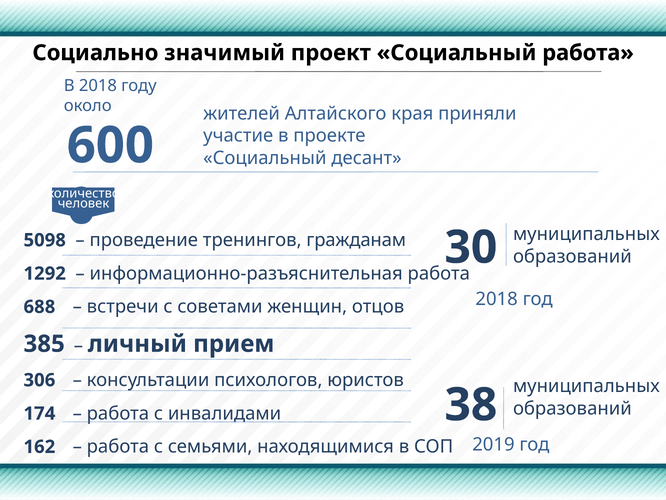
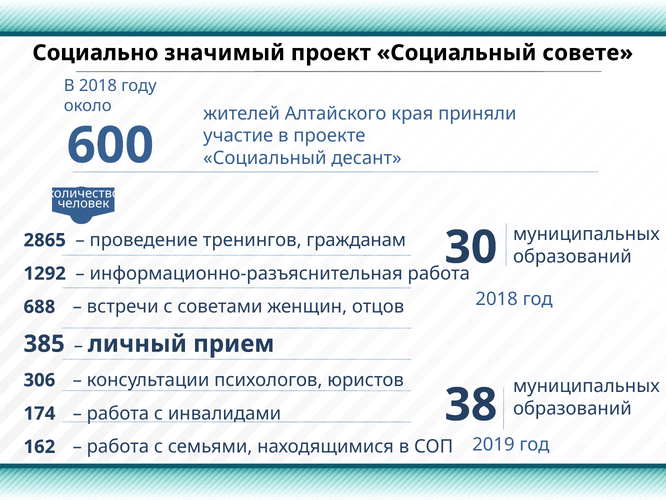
Социальный работа: работа -> совете (588, 53)
5098: 5098 -> 2865 (45, 240)
